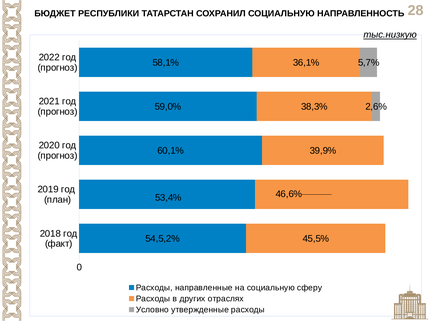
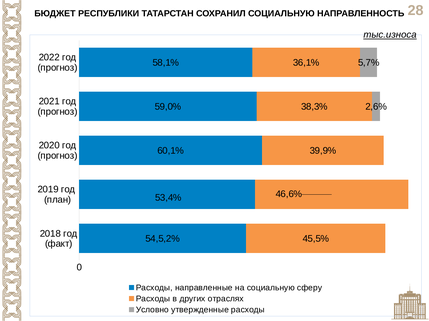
тыс.низкую: тыс.низкую -> тыс.износа (390, 35)
